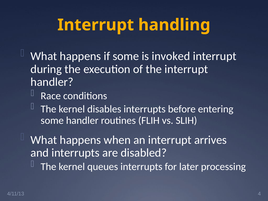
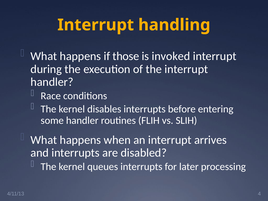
if some: some -> those (126, 56)
